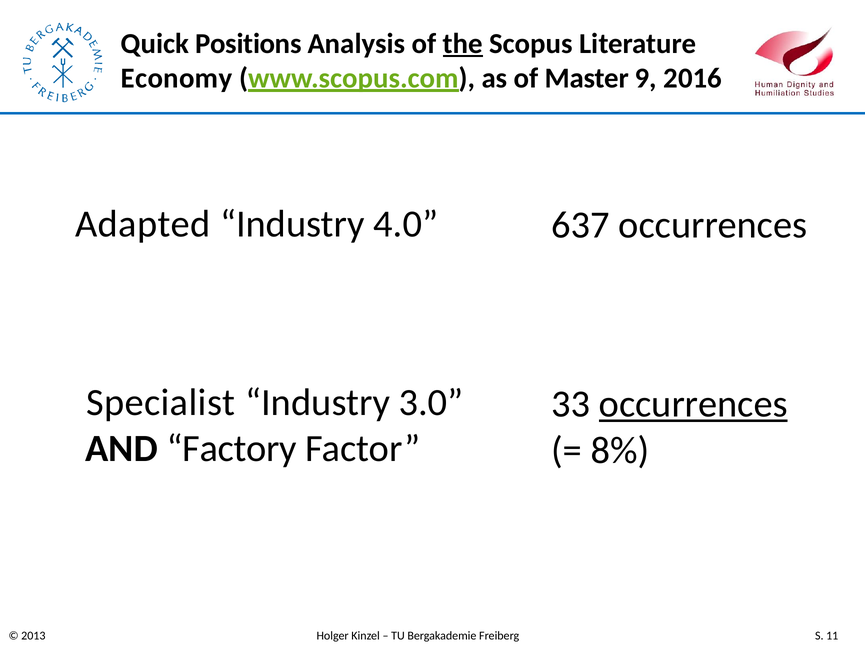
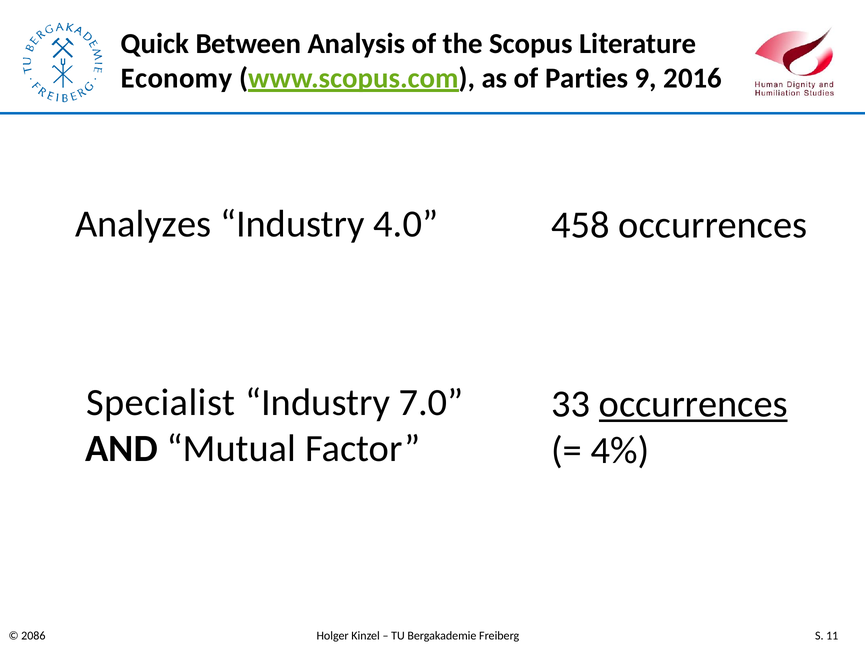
Positions: Positions -> Between (248, 44)
the underline: present -> none (463, 44)
Master: Master -> Parties (587, 78)
Adapted: Adapted -> Analyzes (143, 224)
637: 637 -> 458 (580, 225)
3.0: 3.0 -> 7.0 (431, 402)
Factory: Factory -> Mutual (231, 448)
8%: 8% -> 4% (620, 450)
2013: 2013 -> 2086 (33, 636)
